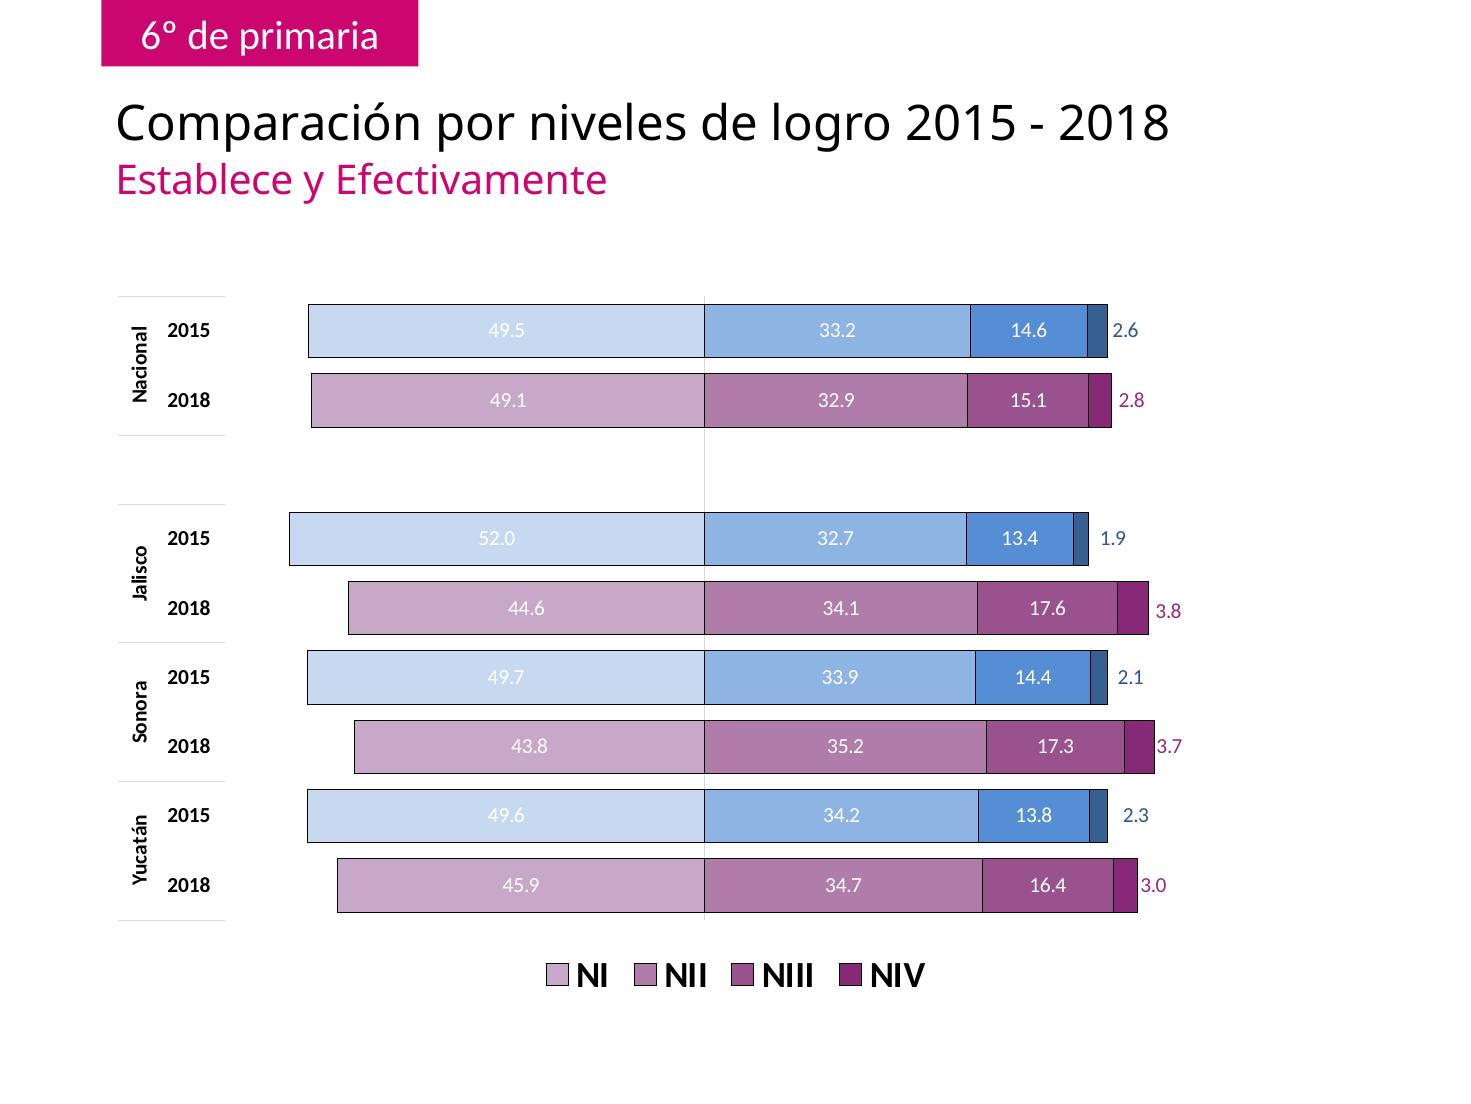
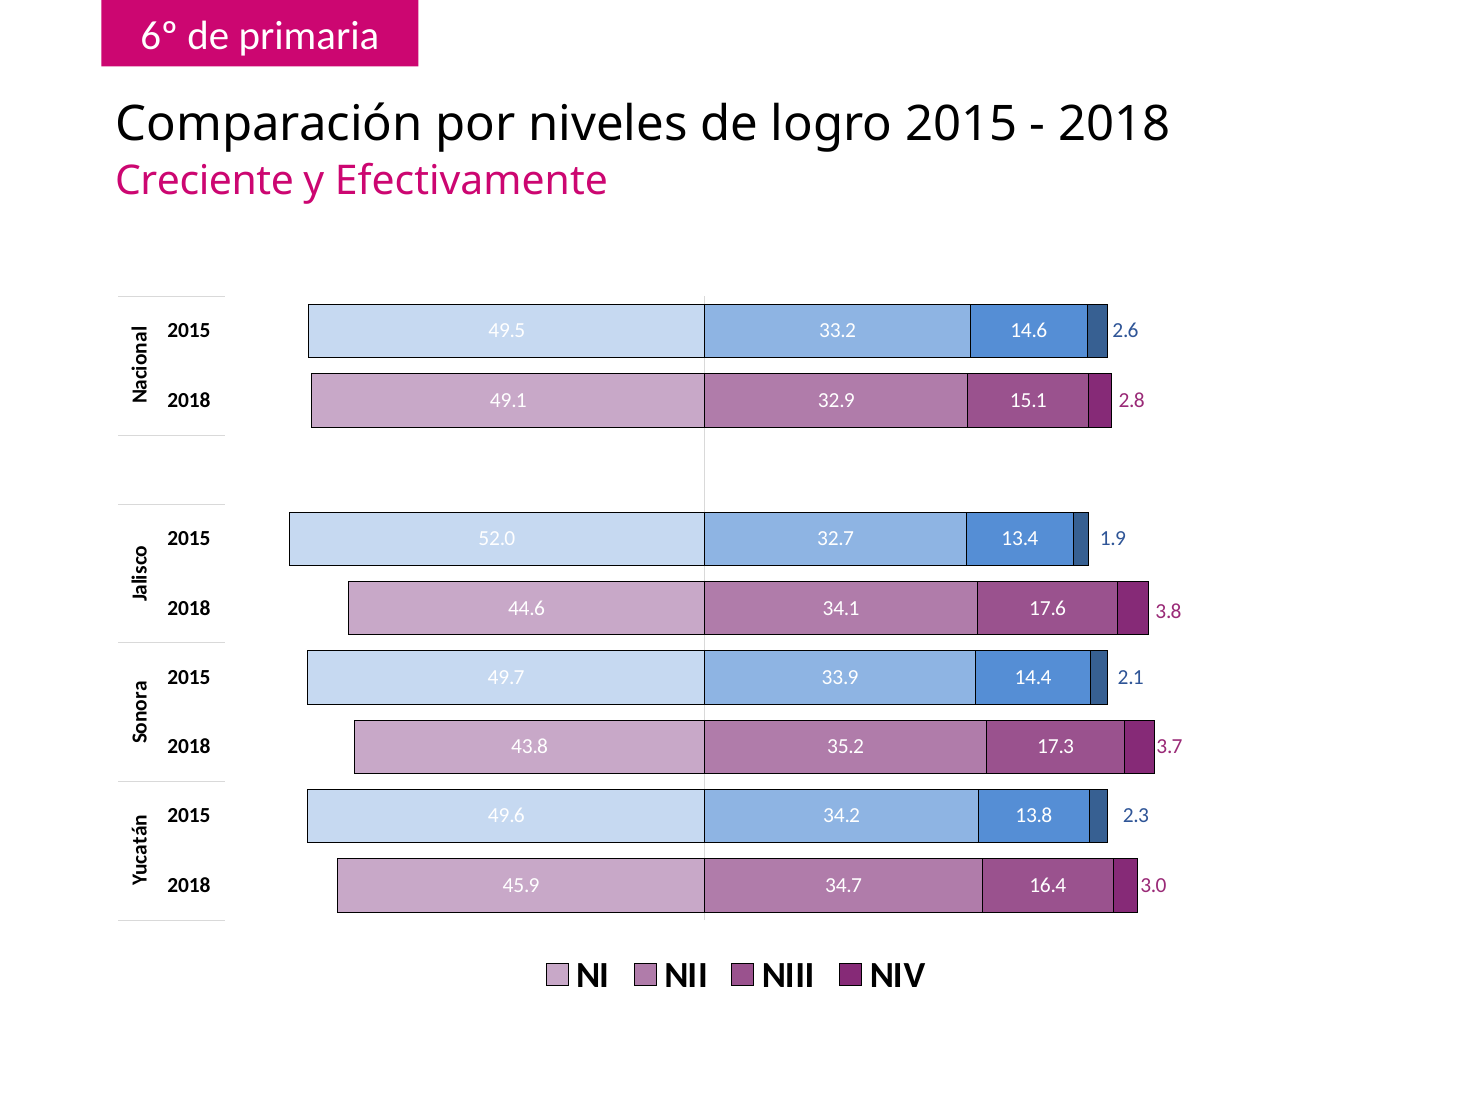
Establece: Establece -> Creciente (204, 181)
